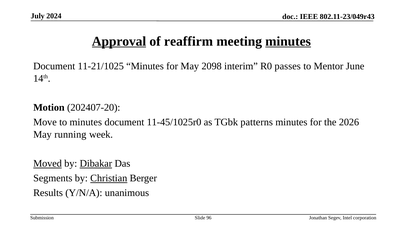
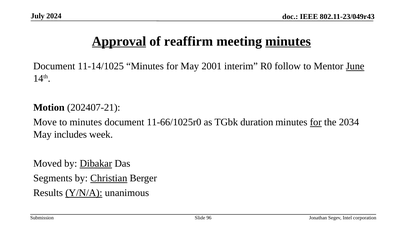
11-21/1025: 11-21/1025 -> 11-14/1025 (101, 66)
2098: 2098 -> 2001 (212, 66)
passes: passes -> follow (288, 66)
June underline: none -> present (355, 66)
202407-20: 202407-20 -> 202407-21 (94, 107)
11-45/1025r0: 11-45/1025r0 -> 11-66/1025r0 (174, 122)
patterns: patterns -> duration (257, 122)
for underline: none -> present (316, 122)
2026: 2026 -> 2034 (349, 122)
running: running -> includes (70, 134)
Moved underline: present -> none (48, 163)
Y/N/A underline: none -> present (84, 193)
